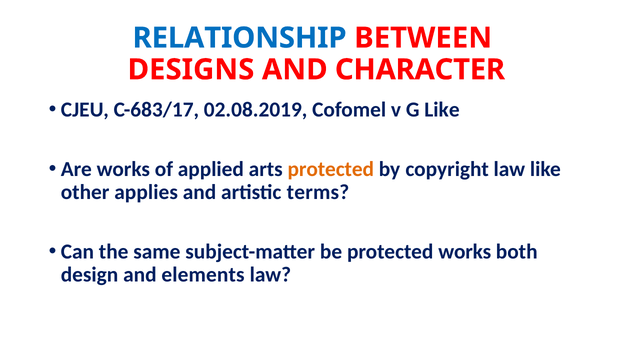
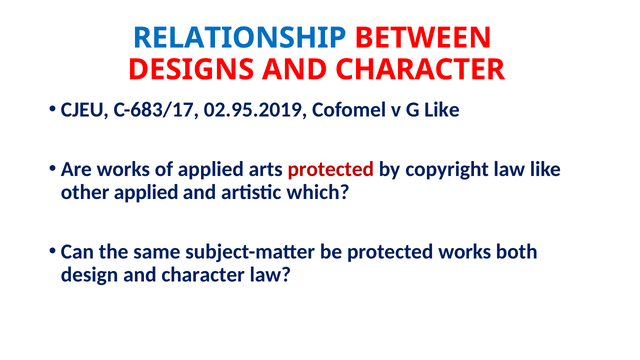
02.08.2019: 02.08.2019 -> 02.95.2019 (256, 110)
protected colour: orange -> red (331, 169)
other applies: applies -> applied (146, 192)
terms: terms -> which (318, 192)
design and elements: elements -> character (203, 275)
